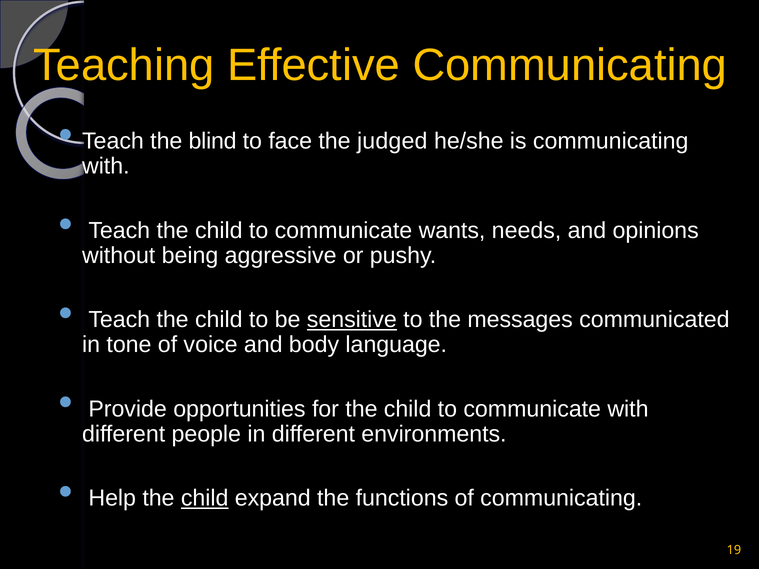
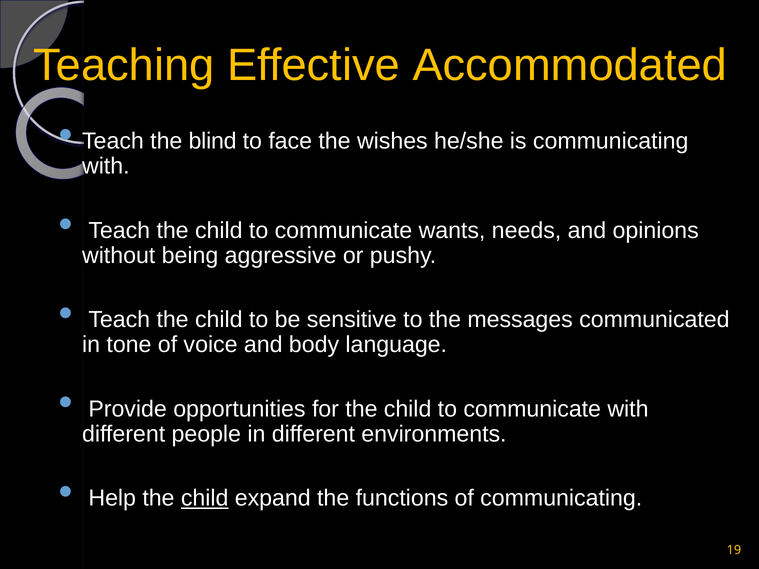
Effective Communicating: Communicating -> Accommodated (570, 65)
judged: judged -> wishes (392, 141)
sensitive underline: present -> none (352, 320)
